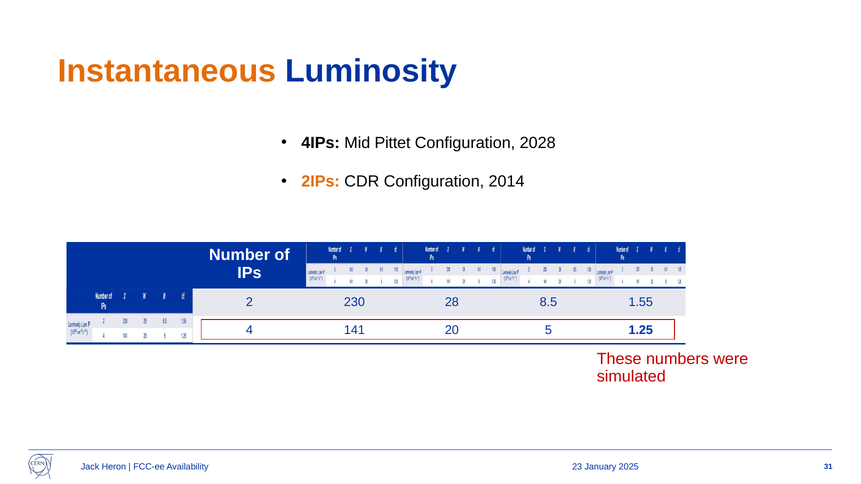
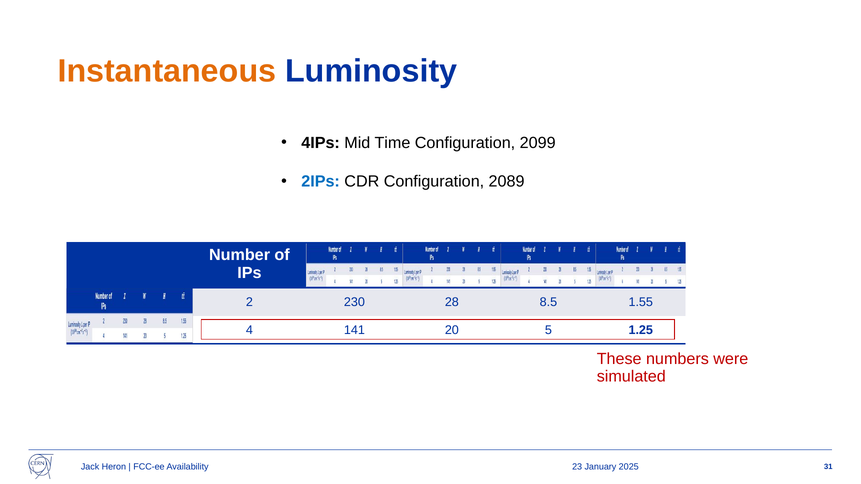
Pittet: Pittet -> Time (392, 143)
2028: 2028 -> 2099 (538, 143)
2IPs colour: orange -> blue (321, 182)
2014: 2014 -> 2089 (507, 182)
